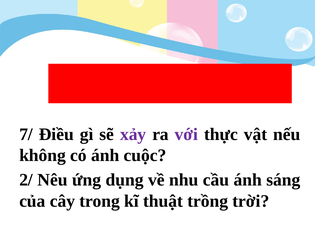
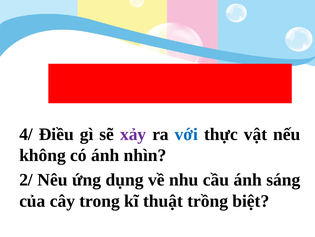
7/: 7/ -> 4/ (26, 134)
với colour: purple -> blue (186, 134)
cuộc: cuộc -> nhìn (145, 155)
trời: trời -> biệt (251, 200)
